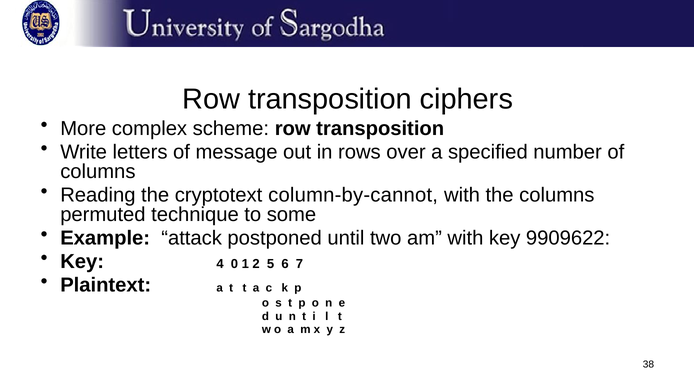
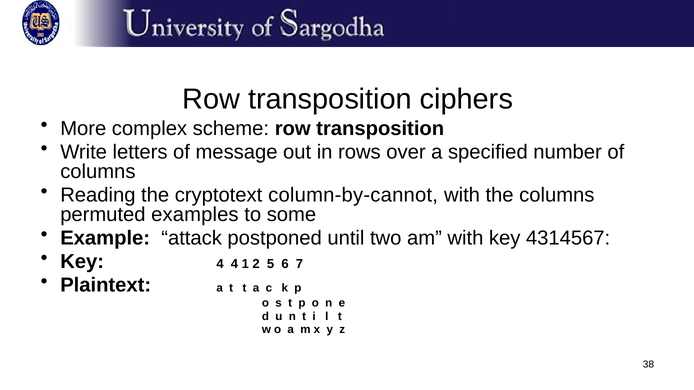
technique: technique -> examples (195, 215)
9909622: 9909622 -> 4314567 (568, 238)
4 0: 0 -> 4 (234, 264)
